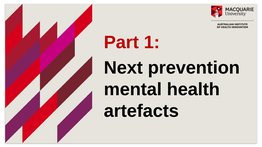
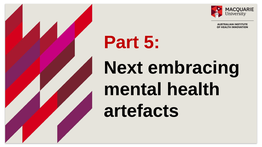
1: 1 -> 5 (152, 42)
prevention: prevention -> embracing (194, 68)
